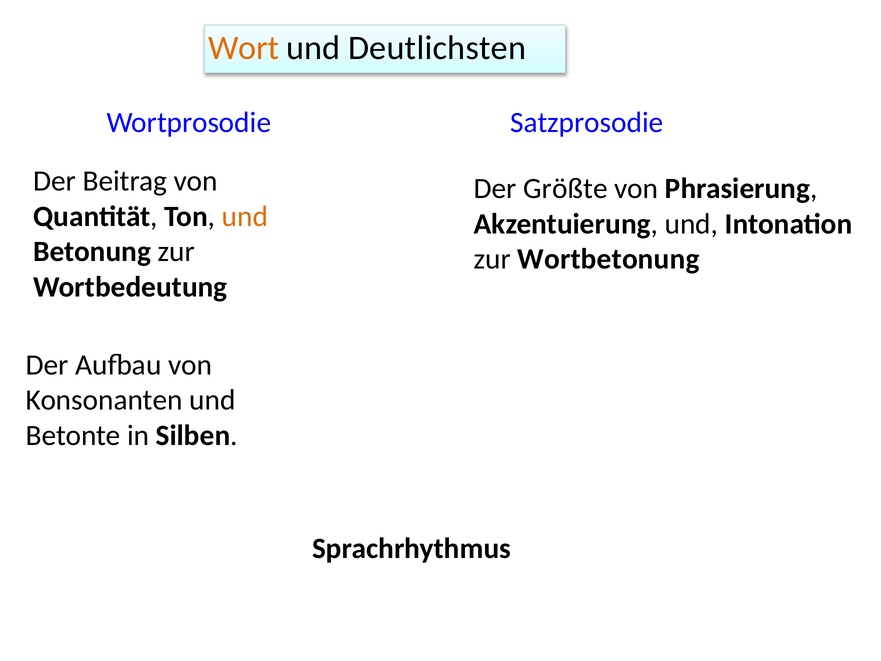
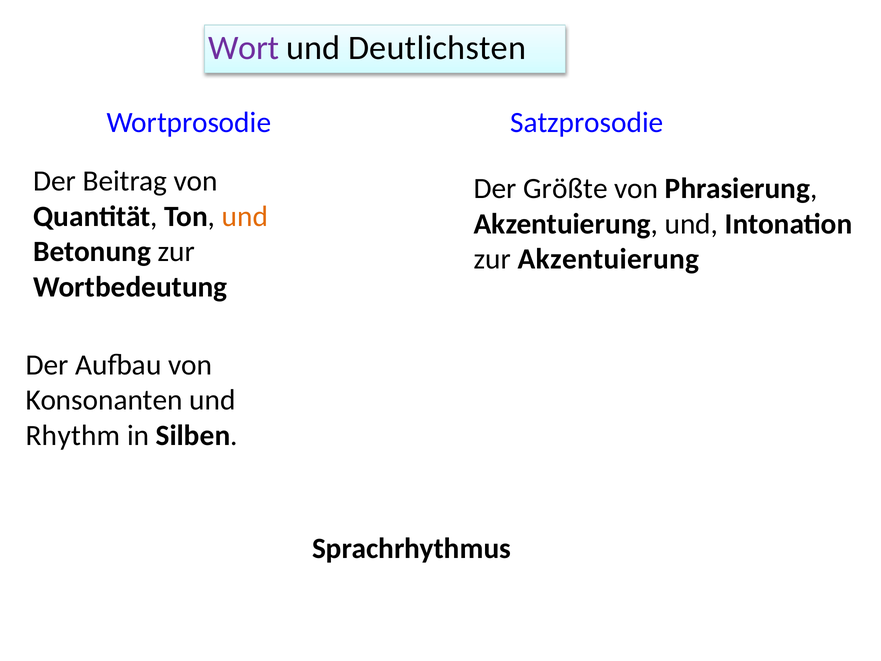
Wort colour: orange -> purple (244, 48)
zur Wortbetonung: Wortbetonung -> Akzentuierung (608, 259)
Betonte: Betonte -> Rhythm (73, 435)
